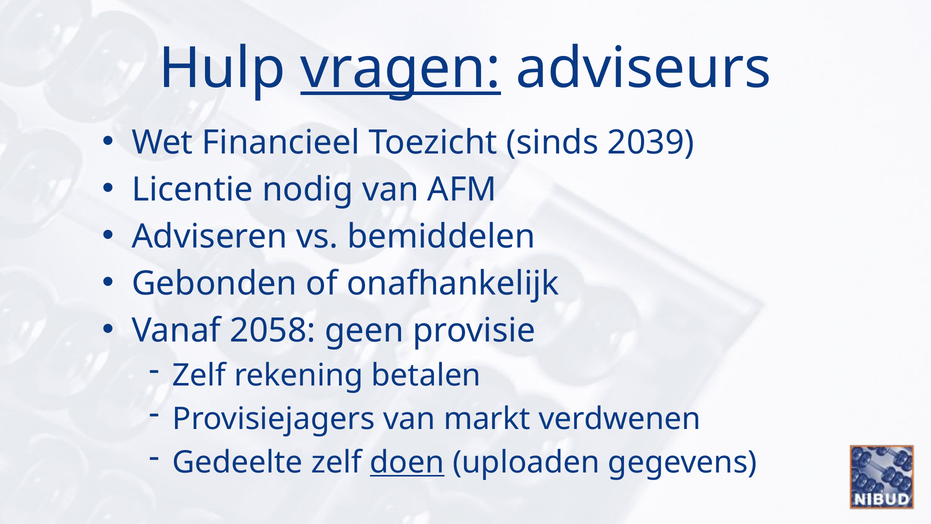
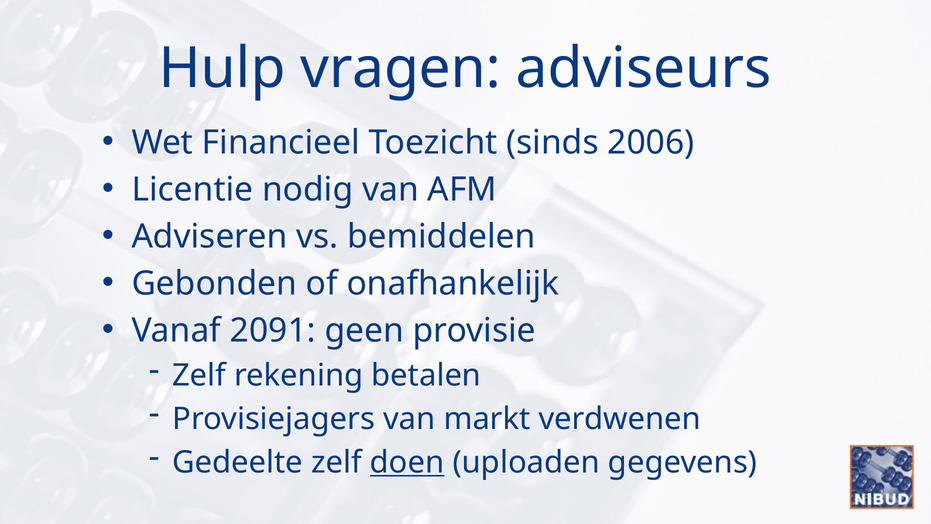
vragen underline: present -> none (401, 69)
2039: 2039 -> 2006 (651, 142)
2058: 2058 -> 2091 (273, 330)
